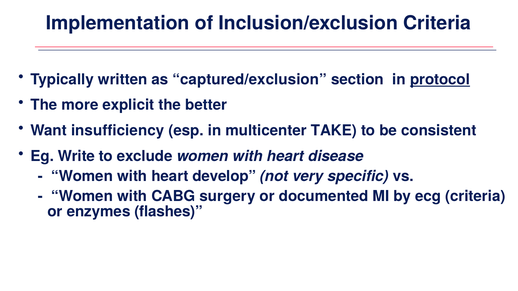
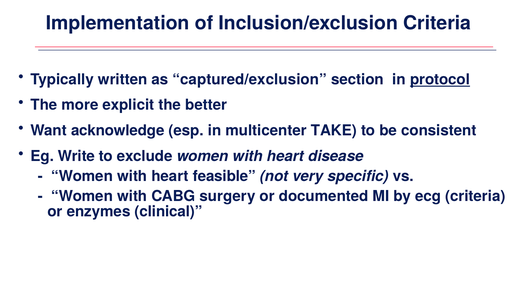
insufficiency: insufficiency -> acknowledge (118, 131)
develop: develop -> feasible (224, 176)
flashes: flashes -> clinical (169, 212)
